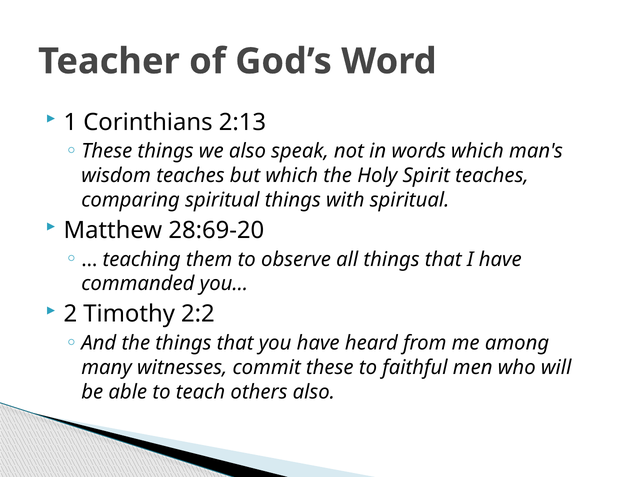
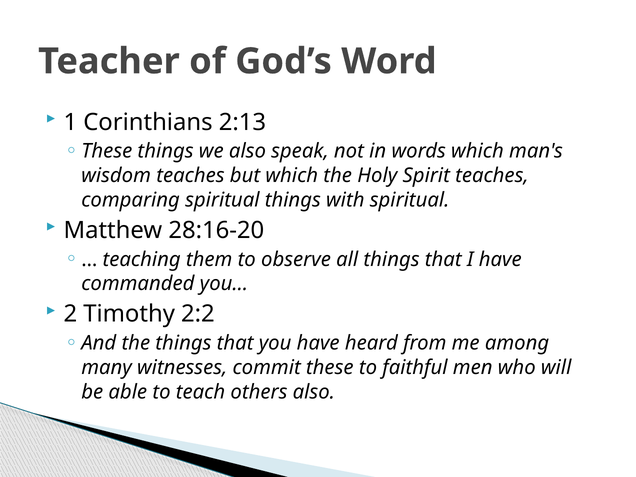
28:69-20: 28:69-20 -> 28:16-20 (216, 230)
